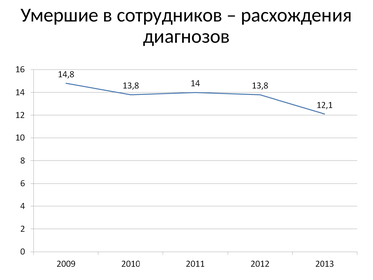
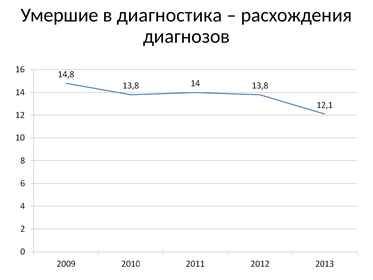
сотрудников: сотрудников -> диагностика (169, 15)
